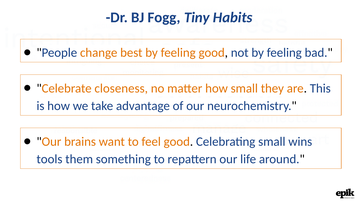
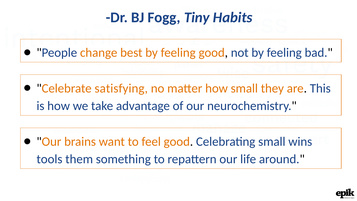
closeness: closeness -> satisfying (121, 88)
